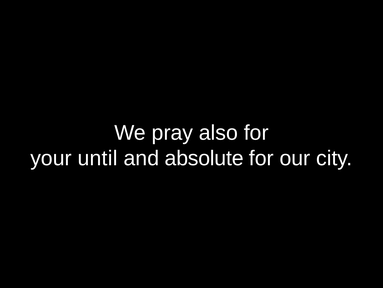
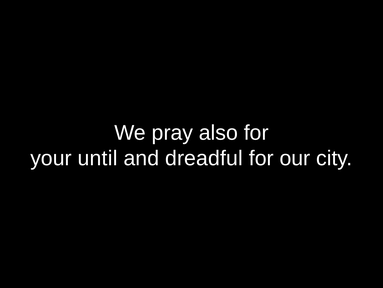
absolute: absolute -> dreadful (204, 158)
